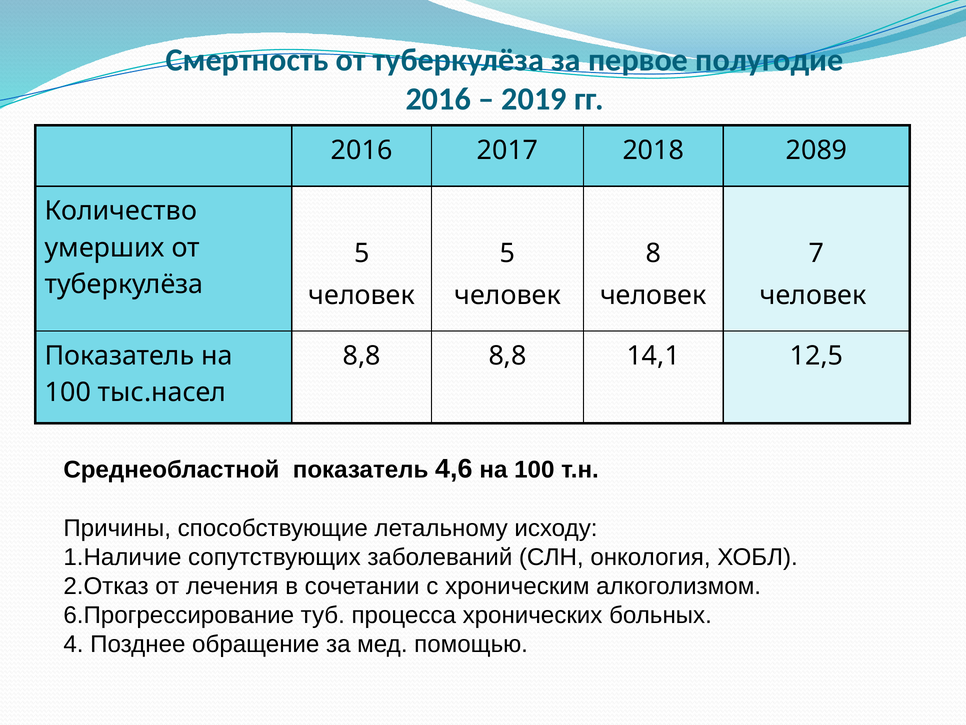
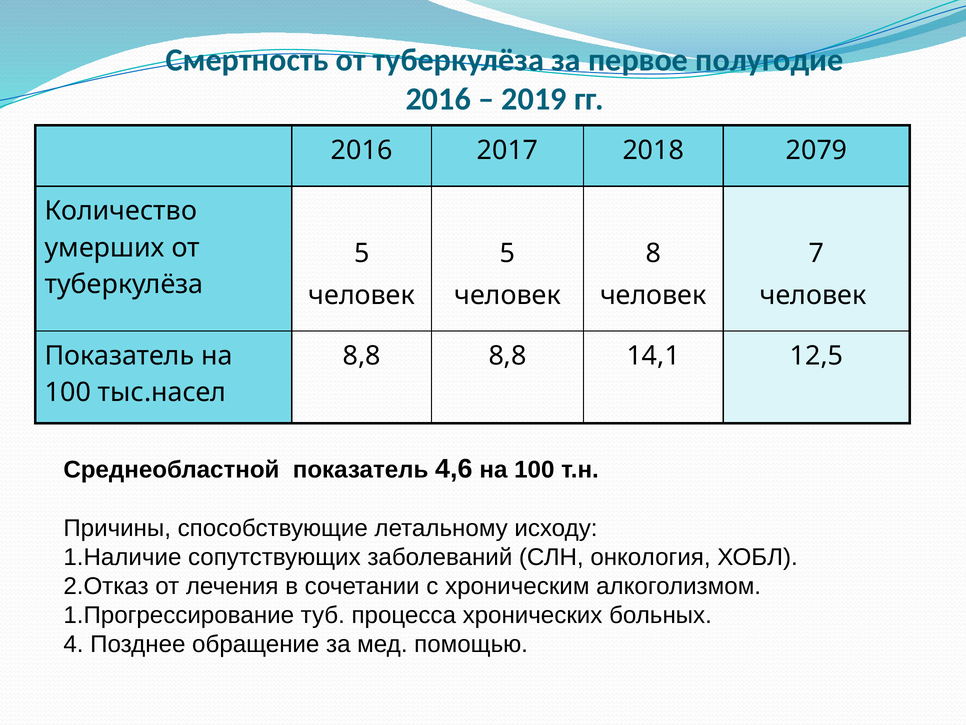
2089: 2089 -> 2079 (817, 150)
6.Прогрессирование: 6.Прогрессирование -> 1.Прогрессирование (179, 615)
